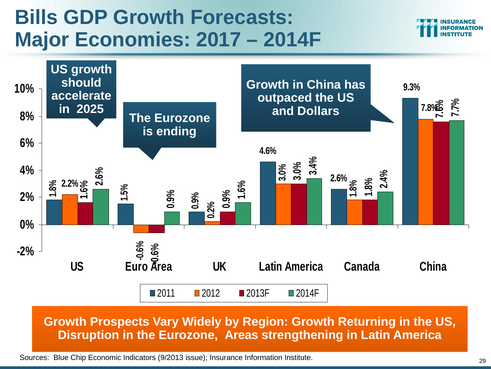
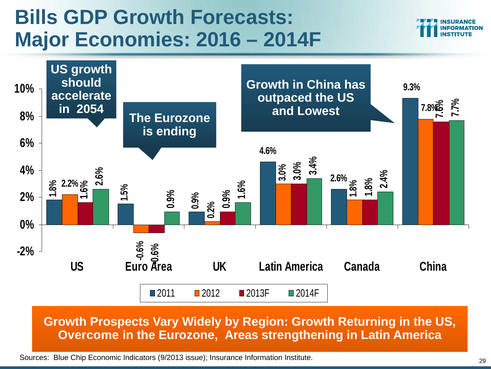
2017: 2017 -> 2016 (219, 40)
2025: 2025 -> 2054 (90, 109)
Dollars: Dollars -> Lowest (318, 111)
Disruption: Disruption -> Overcome (88, 334)
